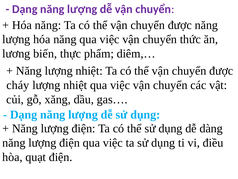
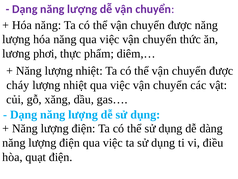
biến: biến -> phơi (45, 54)
